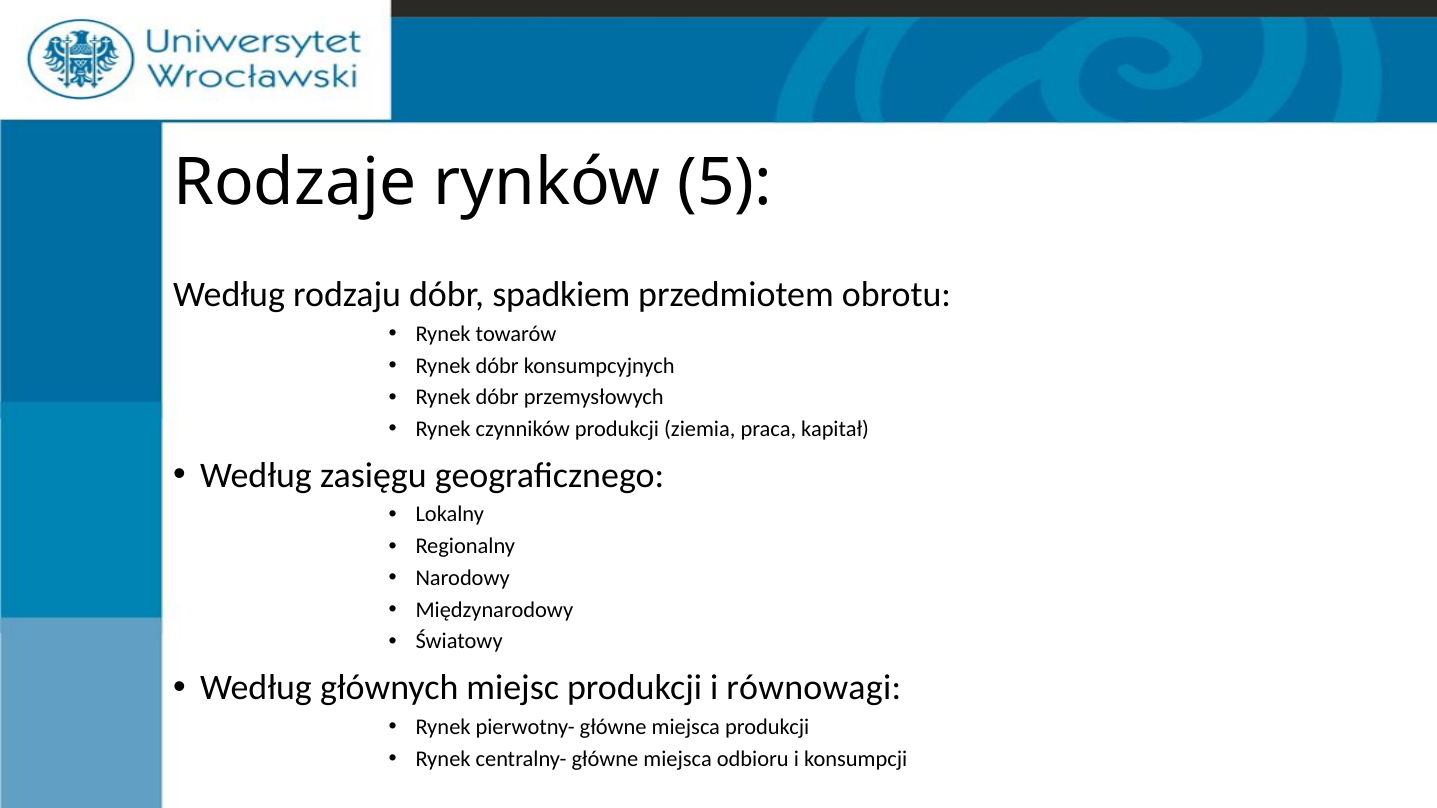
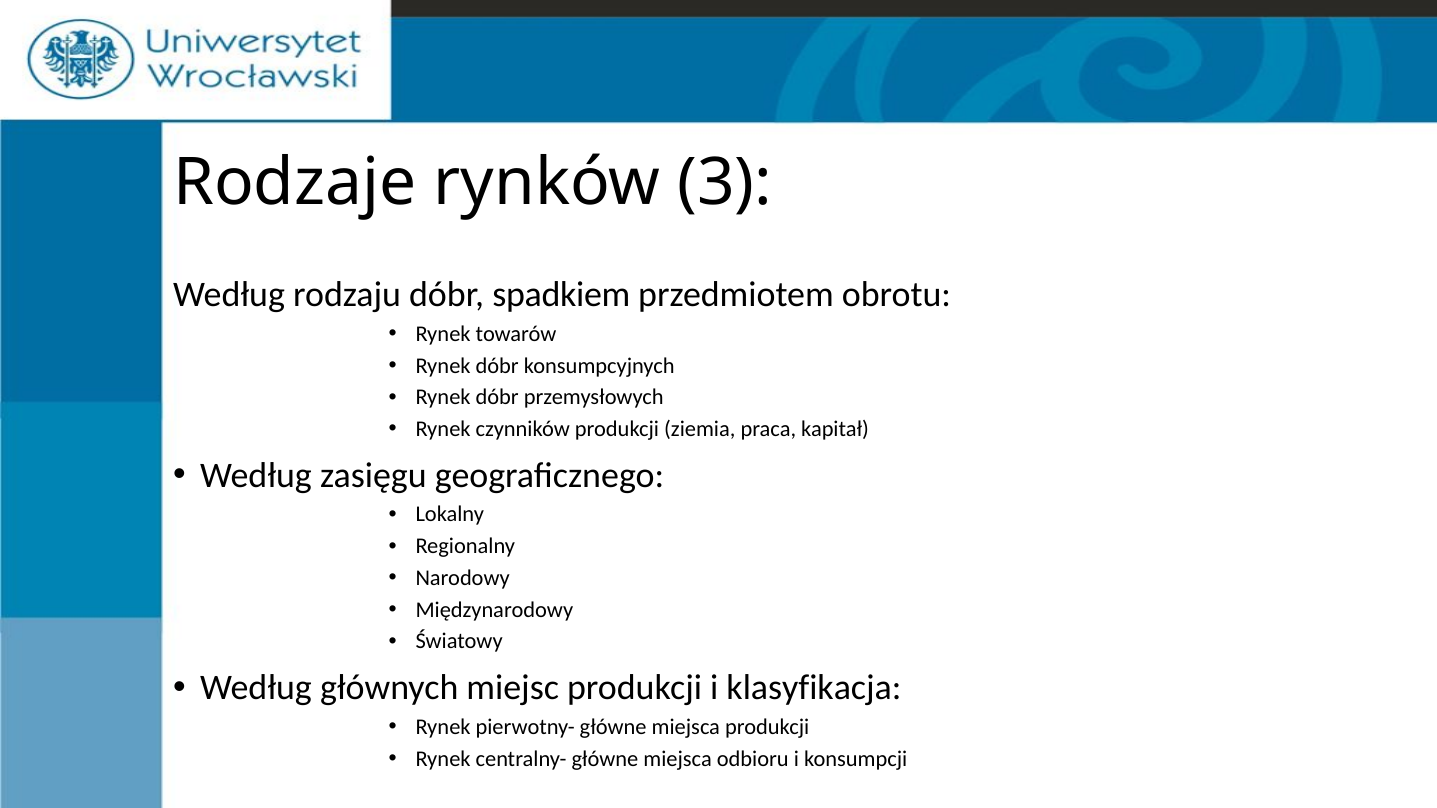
5: 5 -> 3 (725, 183)
równowagi: równowagi -> klasyfikacja (814, 688)
